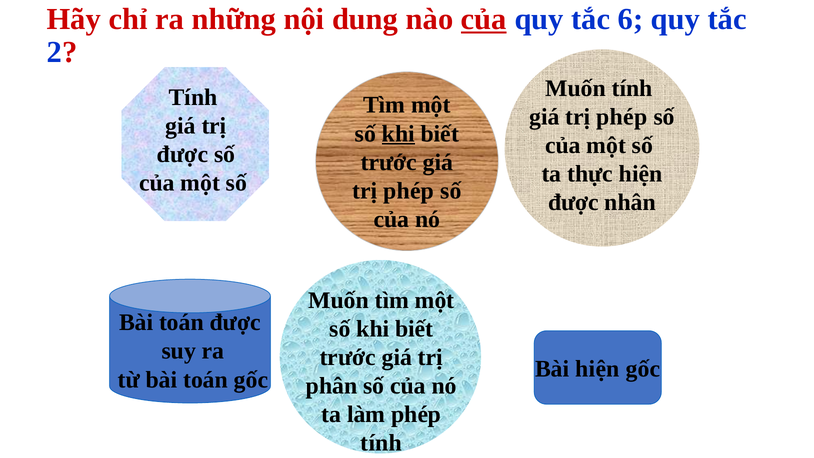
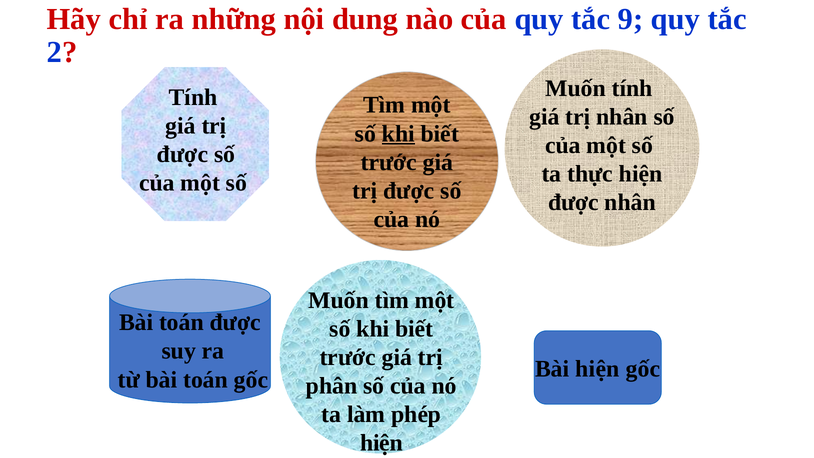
của underline: present -> none (484, 19)
6: 6 -> 9 (631, 19)
phép: phép -> nhân (622, 117)
phép: phép -> được (409, 191)
tính: tính -> hiện (381, 443)
